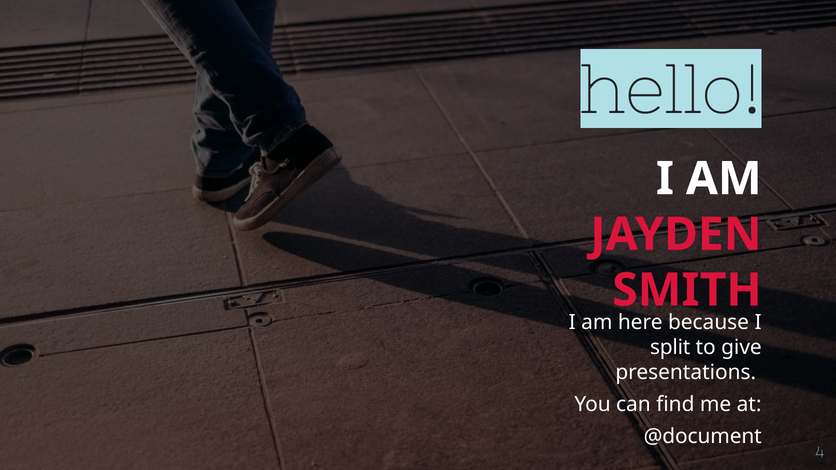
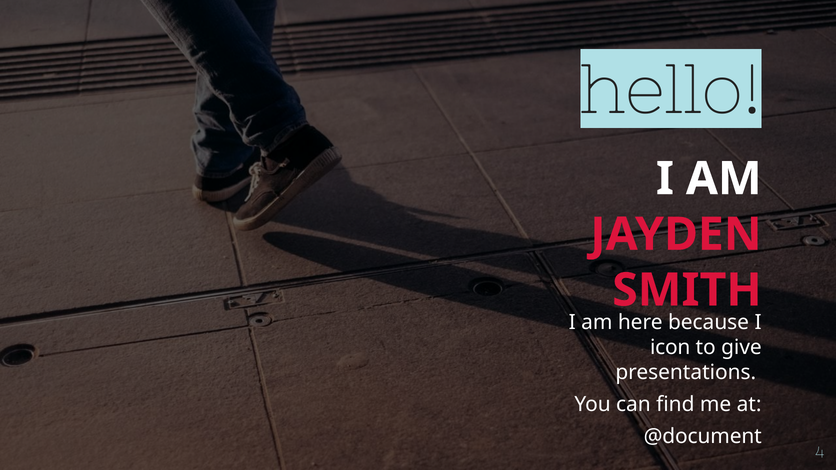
split: split -> icon (670, 348)
